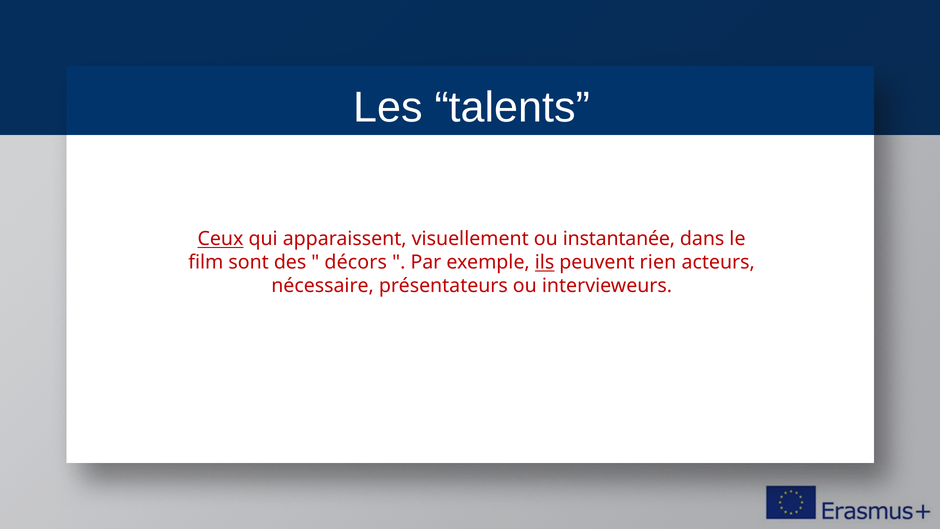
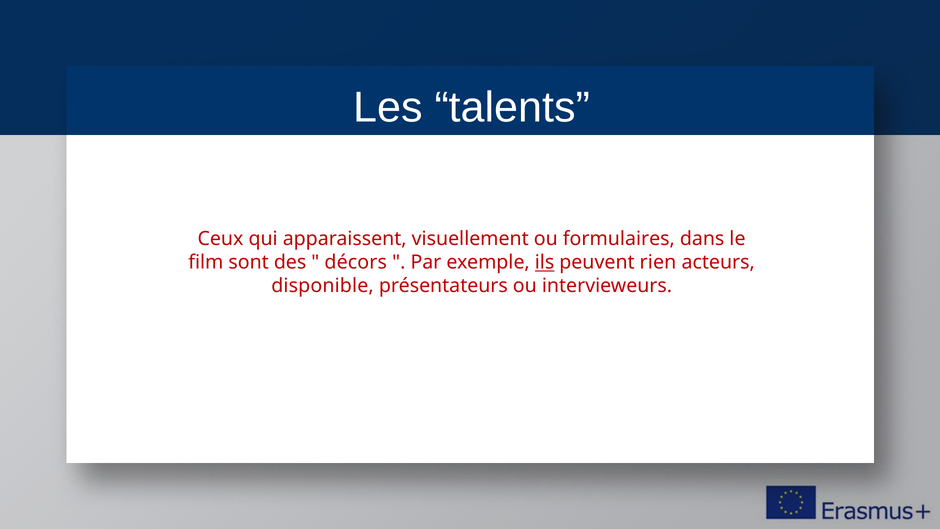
Ceux underline: present -> none (221, 239)
instantanée: instantanée -> formulaires (619, 239)
nécessaire: nécessaire -> disponible (322, 286)
